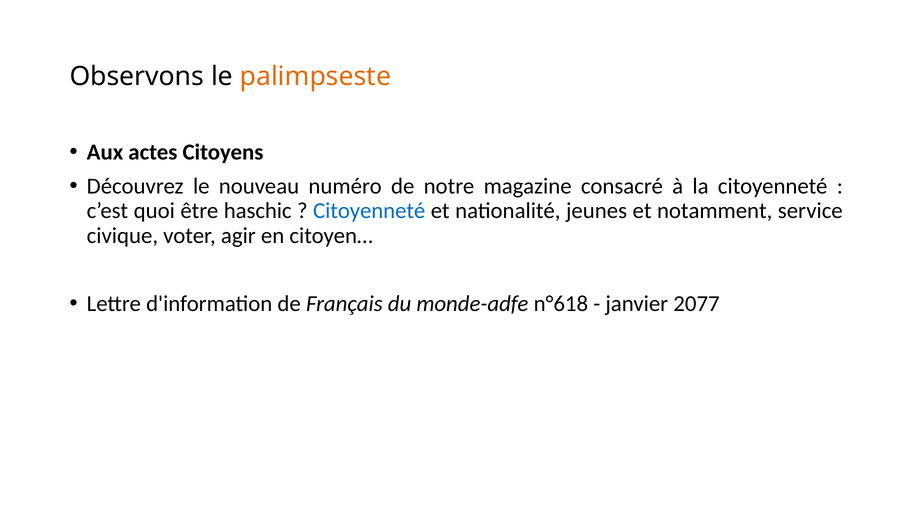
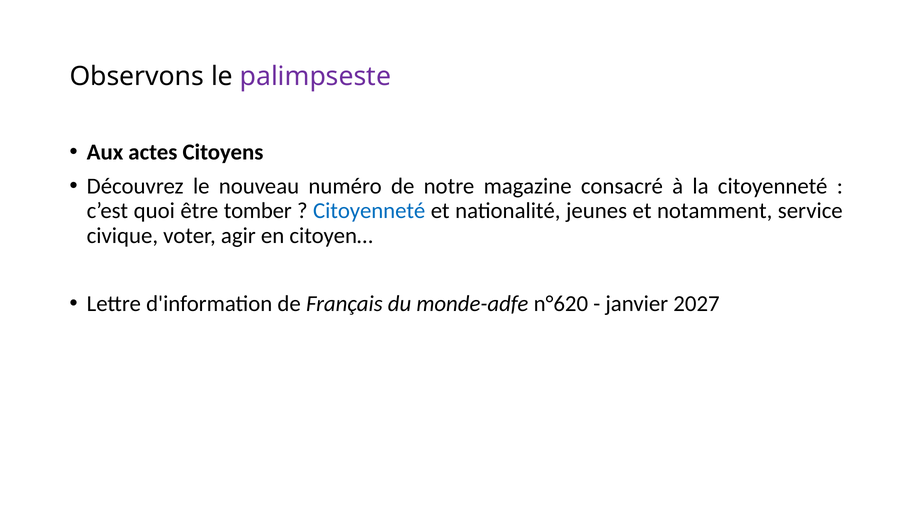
palimpseste colour: orange -> purple (315, 77)
haschic: haschic -> tomber (258, 211)
n°618: n°618 -> n°620 (561, 304)
2077: 2077 -> 2027 (696, 304)
